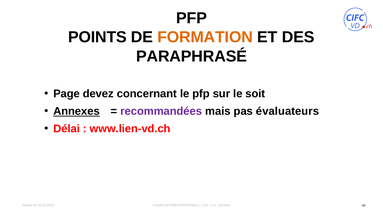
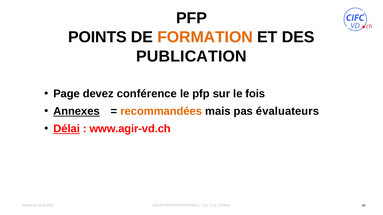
PARAPHRASÉ: PARAPHRASÉ -> PUBLICATION (191, 56)
concernant: concernant -> conférence (147, 94)
soit: soit -> fois (255, 94)
recommandées colour: purple -> orange (161, 112)
Délai underline: none -> present (67, 129)
www.lien-vd.ch: www.lien-vd.ch -> www.agir-vd.ch (130, 129)
